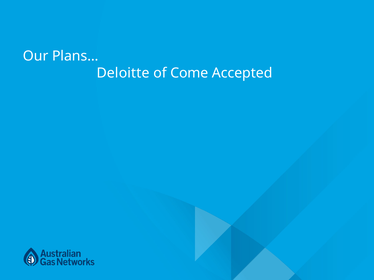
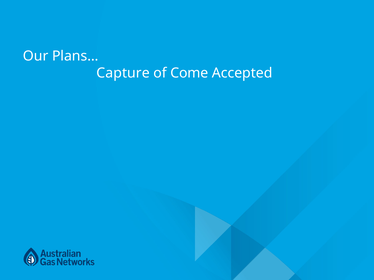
Deloitte: Deloitte -> Capture (123, 73)
